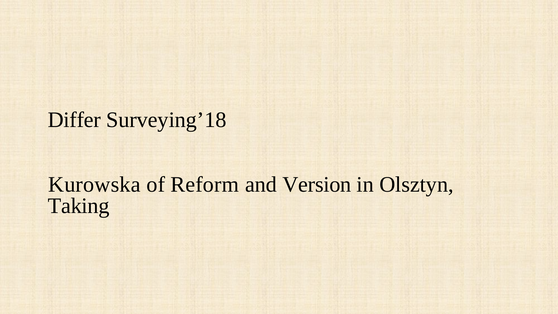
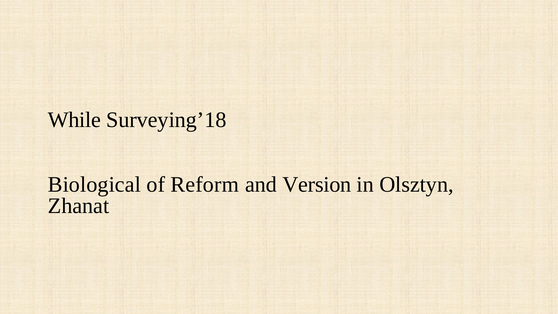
Differ: Differ -> While (74, 120)
Kurowska: Kurowska -> Biological (94, 184)
Taking: Taking -> Zhanat (79, 206)
